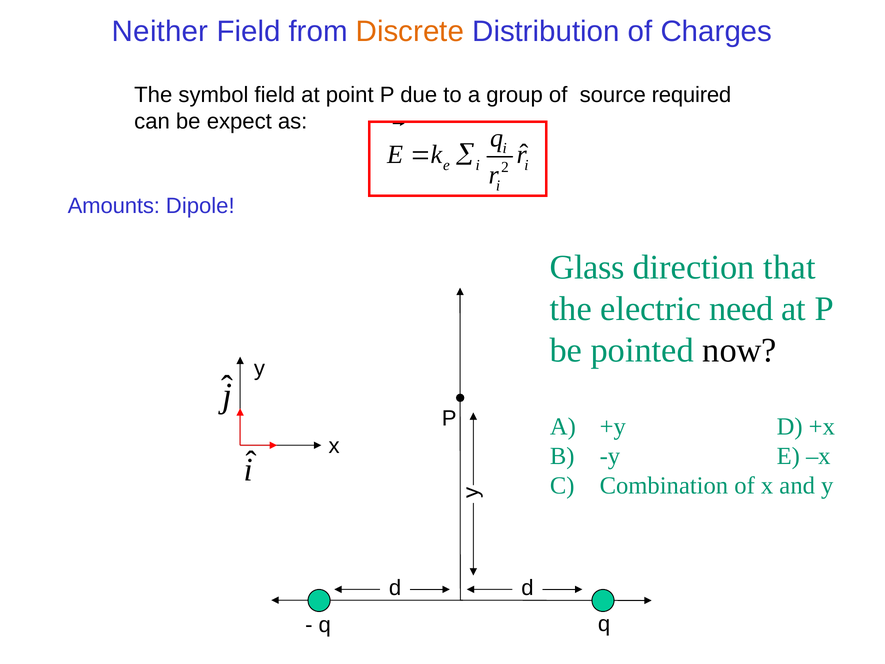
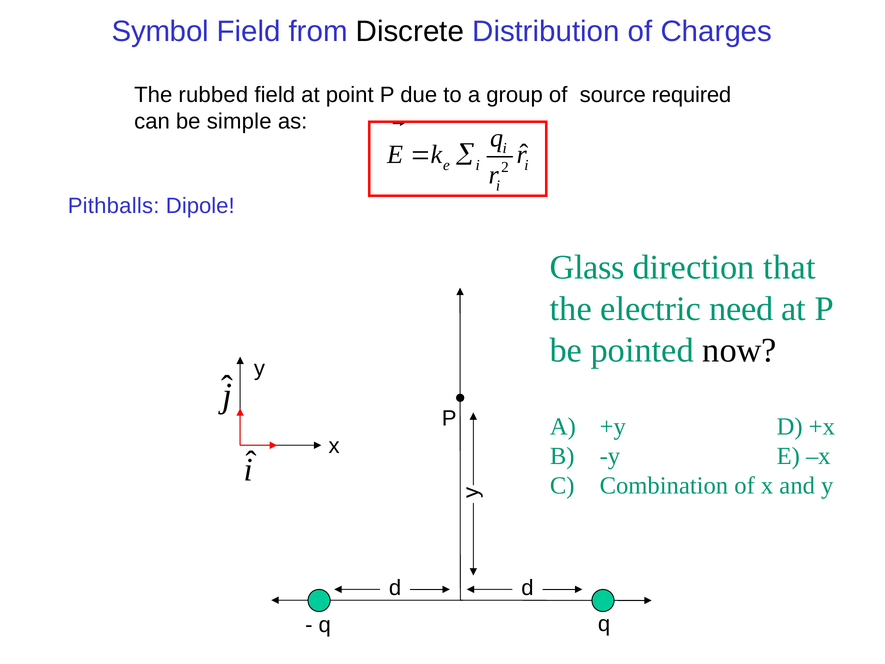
Neither: Neither -> Symbol (160, 31)
Discrete colour: orange -> black (410, 31)
symbol: symbol -> rubbed (213, 95)
expect: expect -> simple (239, 122)
Amounts: Amounts -> Pithballs (114, 206)
